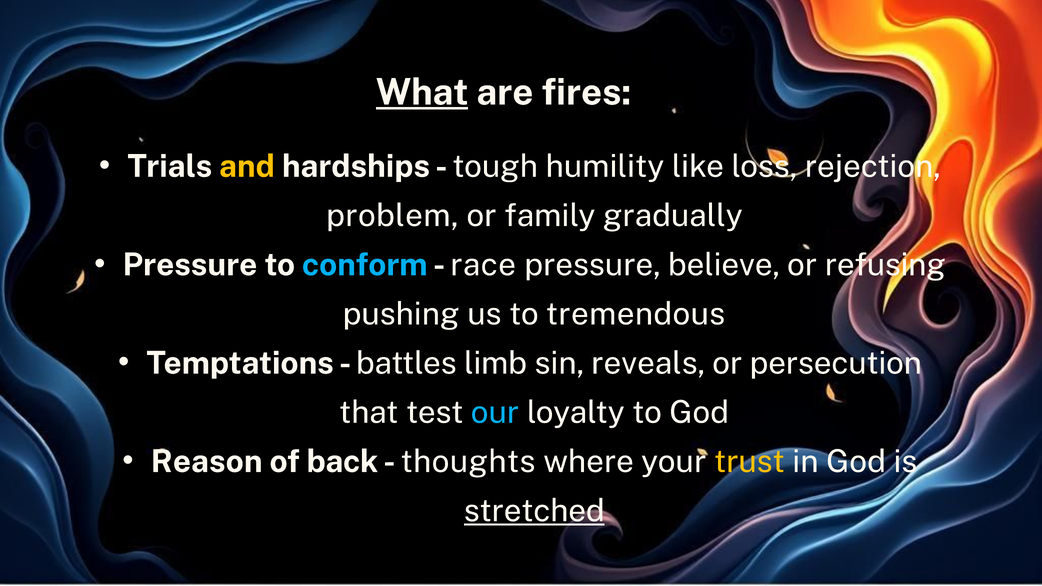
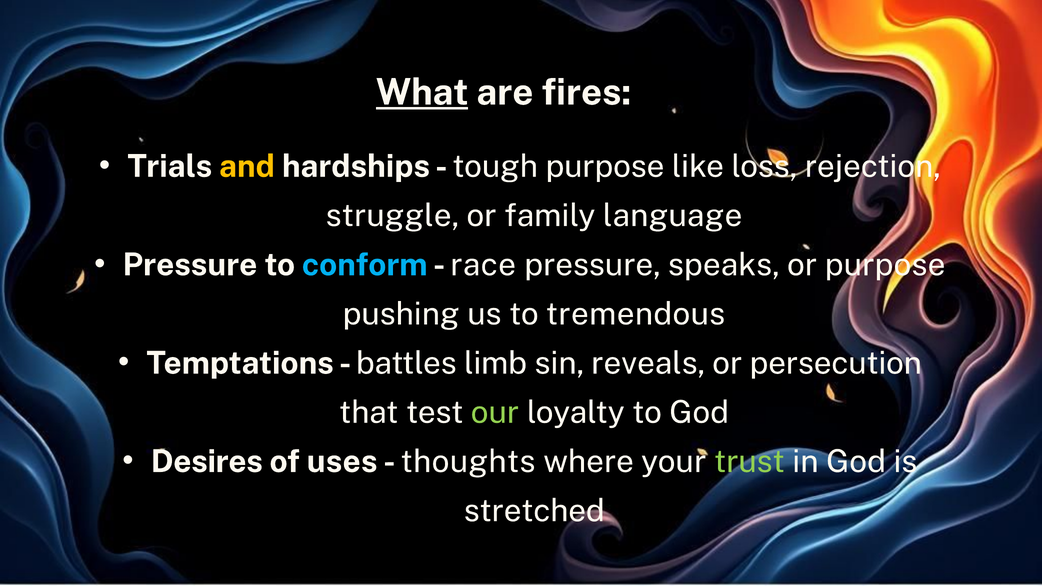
tough humility: humility -> purpose (605, 166)
problem: problem -> struggle (392, 216)
gradually: gradually -> language (673, 216)
believe: believe -> speaks (724, 265)
or refusing: refusing -> purpose (885, 265)
our colour: light blue -> light green (495, 413)
Reason: Reason -> Desires (207, 462)
back: back -> uses (342, 462)
trust colour: yellow -> light green (749, 462)
stretched underline: present -> none (534, 511)
